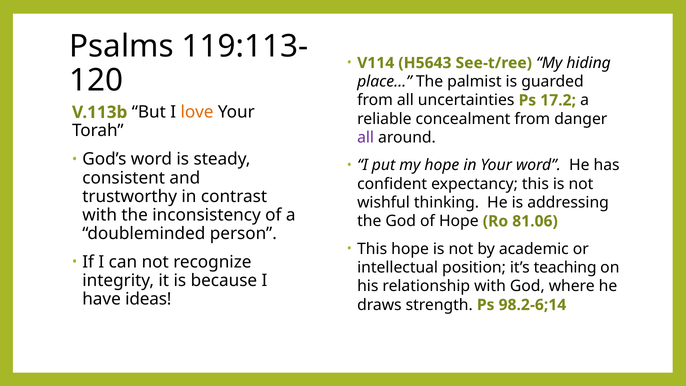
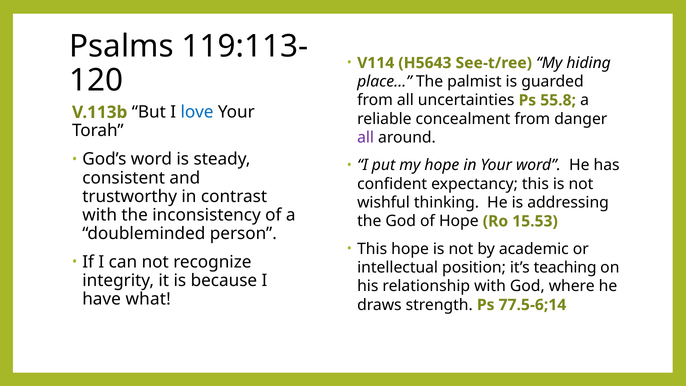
17.2: 17.2 -> 55.8 (558, 100)
love colour: orange -> blue (197, 112)
81.06: 81.06 -> 15.53 (535, 221)
ideas: ideas -> what (148, 299)
98.2-6;14: 98.2-6;14 -> 77.5-6;14 (532, 305)
